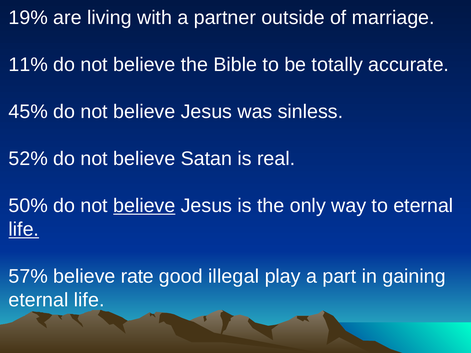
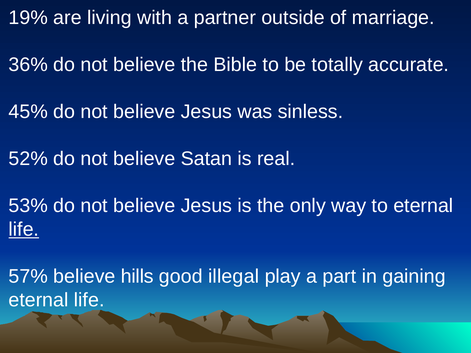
11%: 11% -> 36% (28, 65)
50%: 50% -> 53% (28, 206)
believe underline: present -> none (144, 206)
rate: rate -> hills (137, 277)
